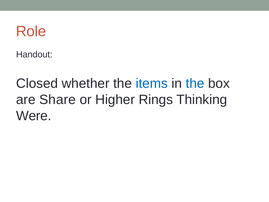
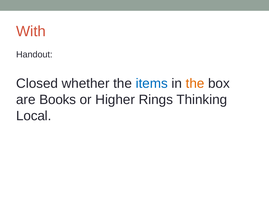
Role: Role -> With (31, 31)
the colour: blue -> orange (195, 83)
Share: Share -> Books (58, 100)
Were: Were -> Local (34, 116)
